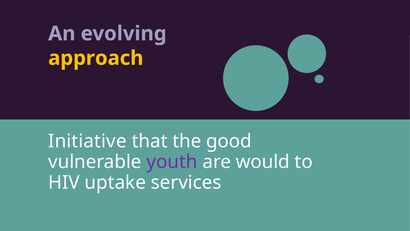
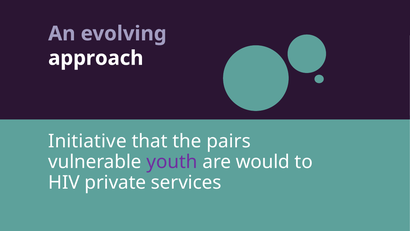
approach colour: yellow -> white (96, 58)
good: good -> pairs (229, 141)
uptake: uptake -> private (115, 182)
